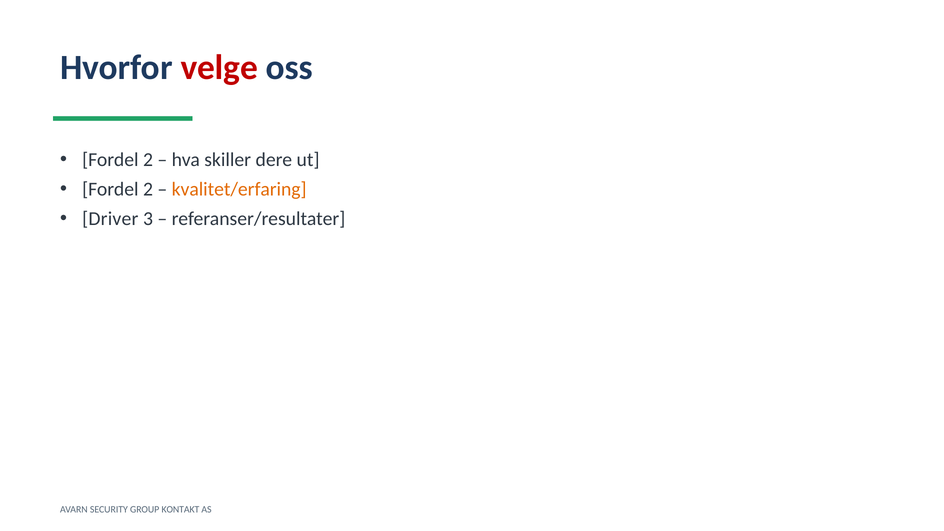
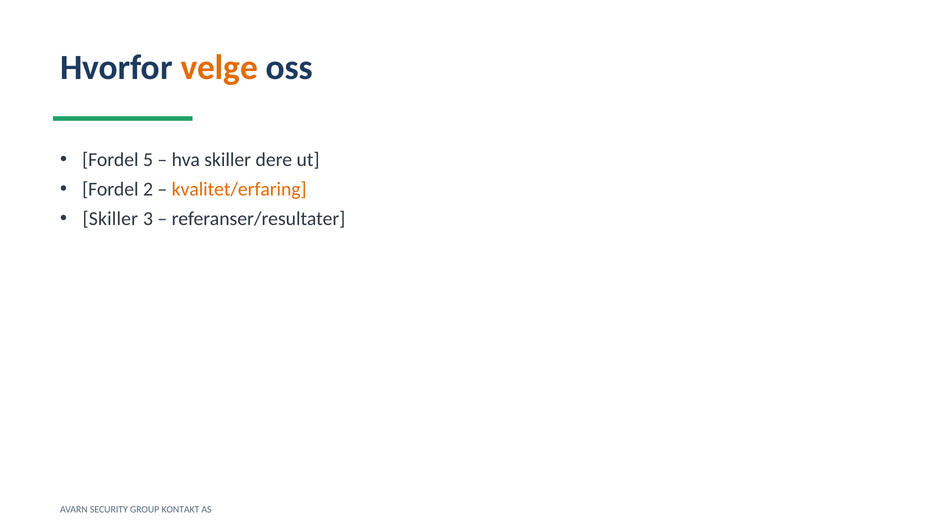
velge colour: red -> orange (219, 67)
2: 2 -> 5 (148, 160)
Driver: Driver -> Skiller (110, 219)
